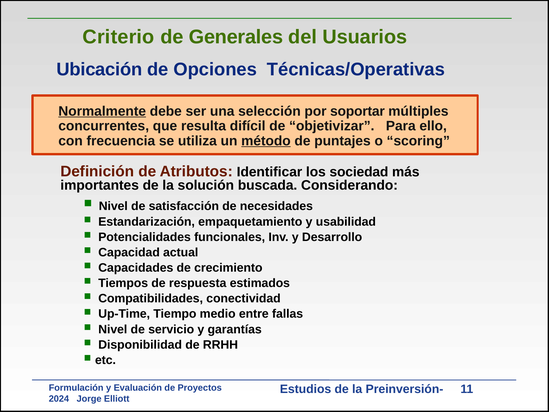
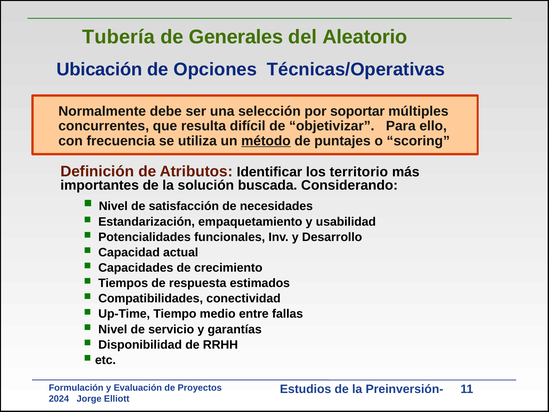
Criterio: Criterio -> Tubería (118, 37)
Usuarios: Usuarios -> Aleatorio (365, 37)
Normalmente underline: present -> none (102, 111)
sociedad: sociedad -> territorio (359, 172)
